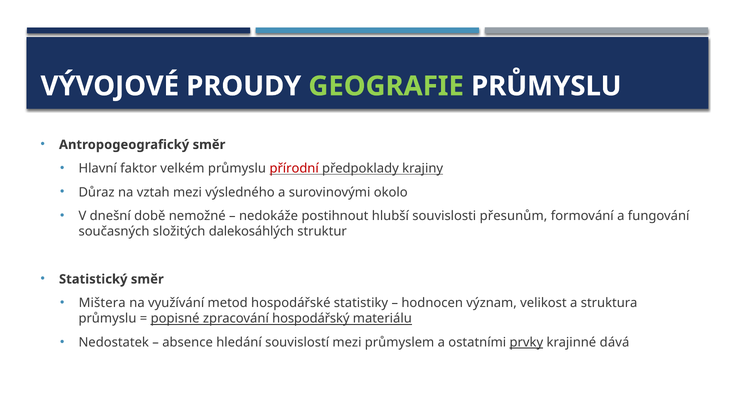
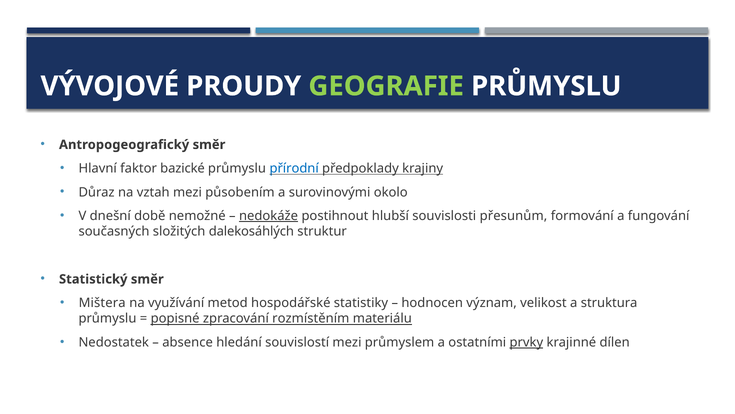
velkém: velkém -> bazické (183, 168)
přírodní colour: red -> blue (294, 168)
výsledného: výsledného -> působením (240, 192)
nedokáže underline: none -> present (269, 216)
hospodářský: hospodářský -> rozmístěním (311, 318)
dává: dává -> dílen (615, 342)
